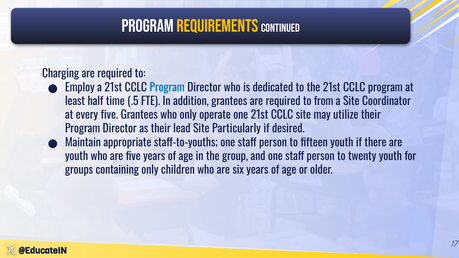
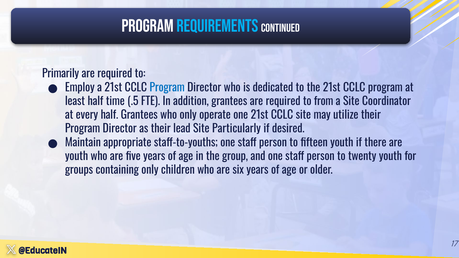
requirements colour: yellow -> light blue (217, 26)
Charging: Charging -> Primarily (61, 74)
every five: five -> half (109, 115)
